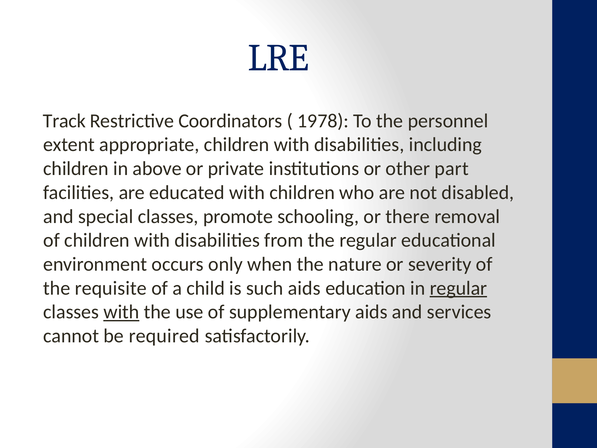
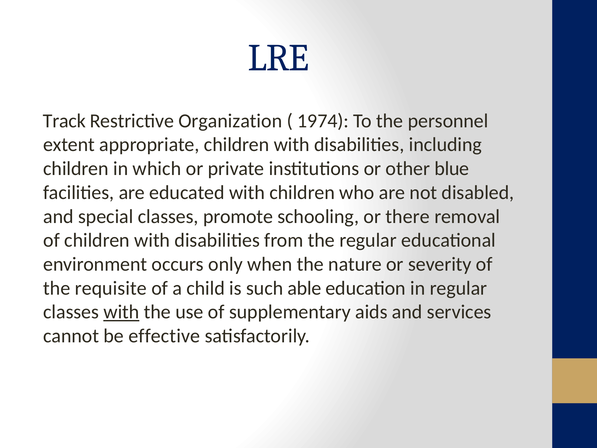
Coordinators: Coordinators -> Organization (230, 121)
1978: 1978 -> 1974 (323, 121)
above: above -> which (157, 169)
part: part -> blue (452, 169)
such aids: aids -> able (304, 288)
regular underline: present -> none (458, 288)
required: required -> effective (164, 336)
